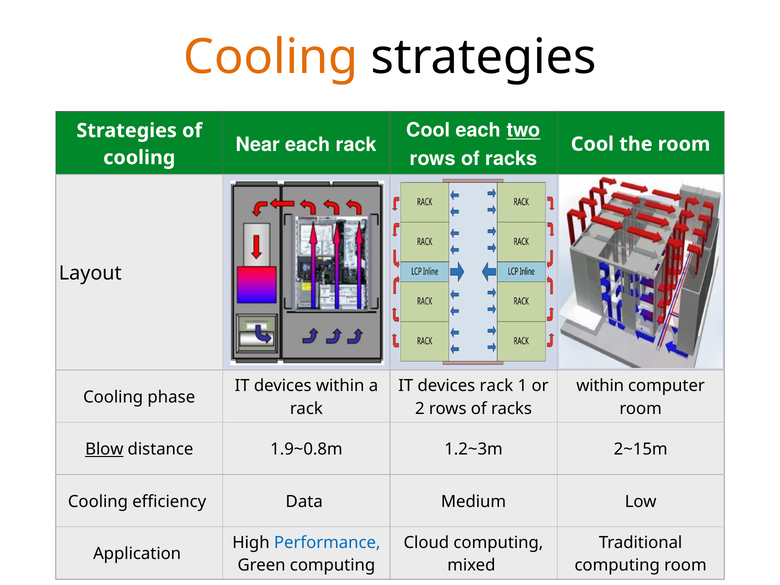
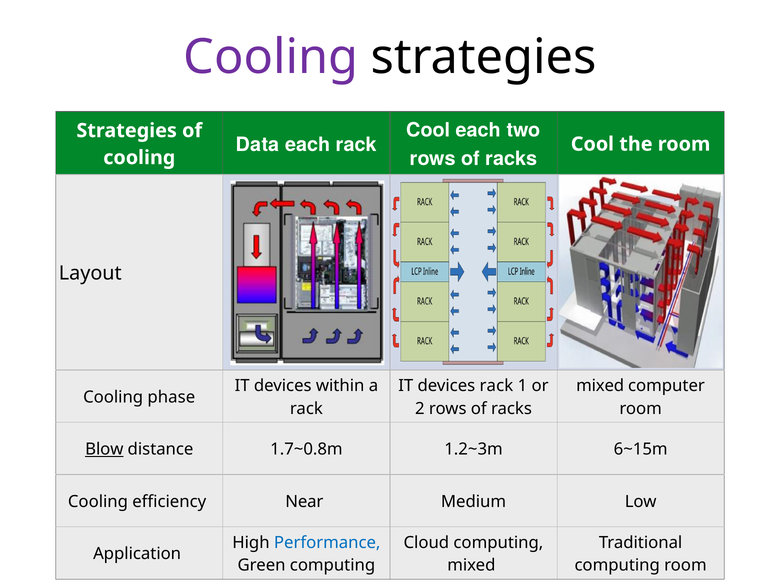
Cooling colour: orange -> purple (271, 57)
two underline: present -> none (524, 130)
Near: Near -> Data (258, 145)
within: within -> mixed (600, 386)
1.9~0.8m: 1.9~0.8m -> 1.7~0.8m (306, 449)
2~15m: 2~15m -> 6~15m (641, 449)
Data: Data -> Near (304, 502)
